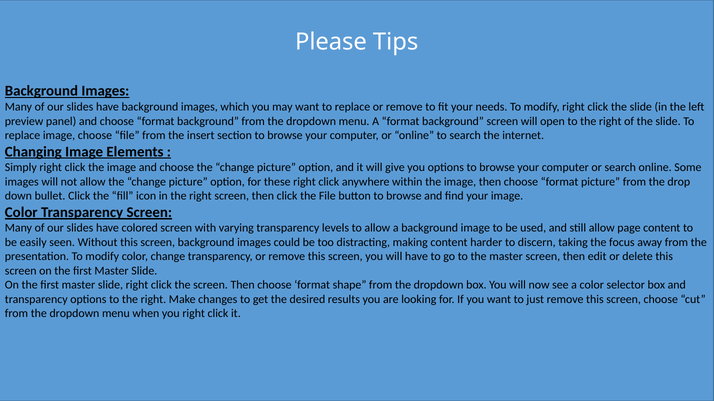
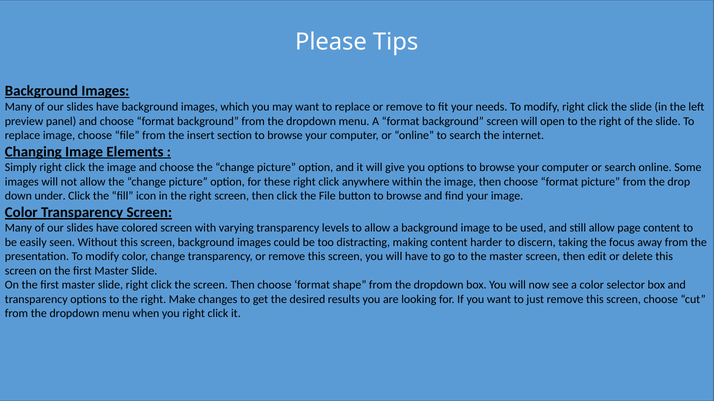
bullet: bullet -> under (50, 196)
